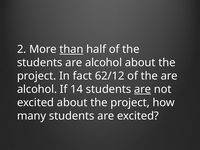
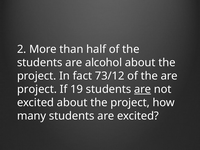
than underline: present -> none (71, 49)
62/12: 62/12 -> 73/12 (110, 76)
alcohol: alcohol -> project (37, 89)
14: 14 -> 19 (77, 89)
